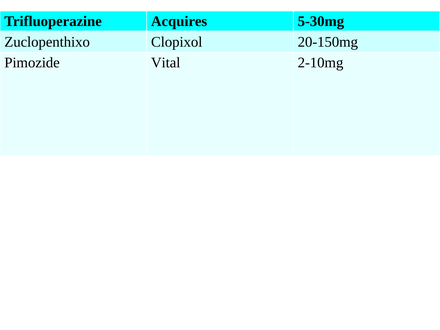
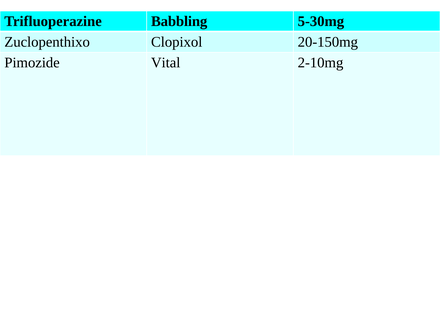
Acquires: Acquires -> Babbling (179, 21)
